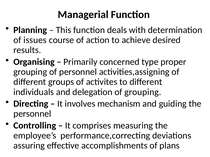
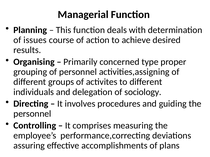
of grouping: grouping -> sociology (143, 92)
mechanism: mechanism -> procedures (119, 104)
